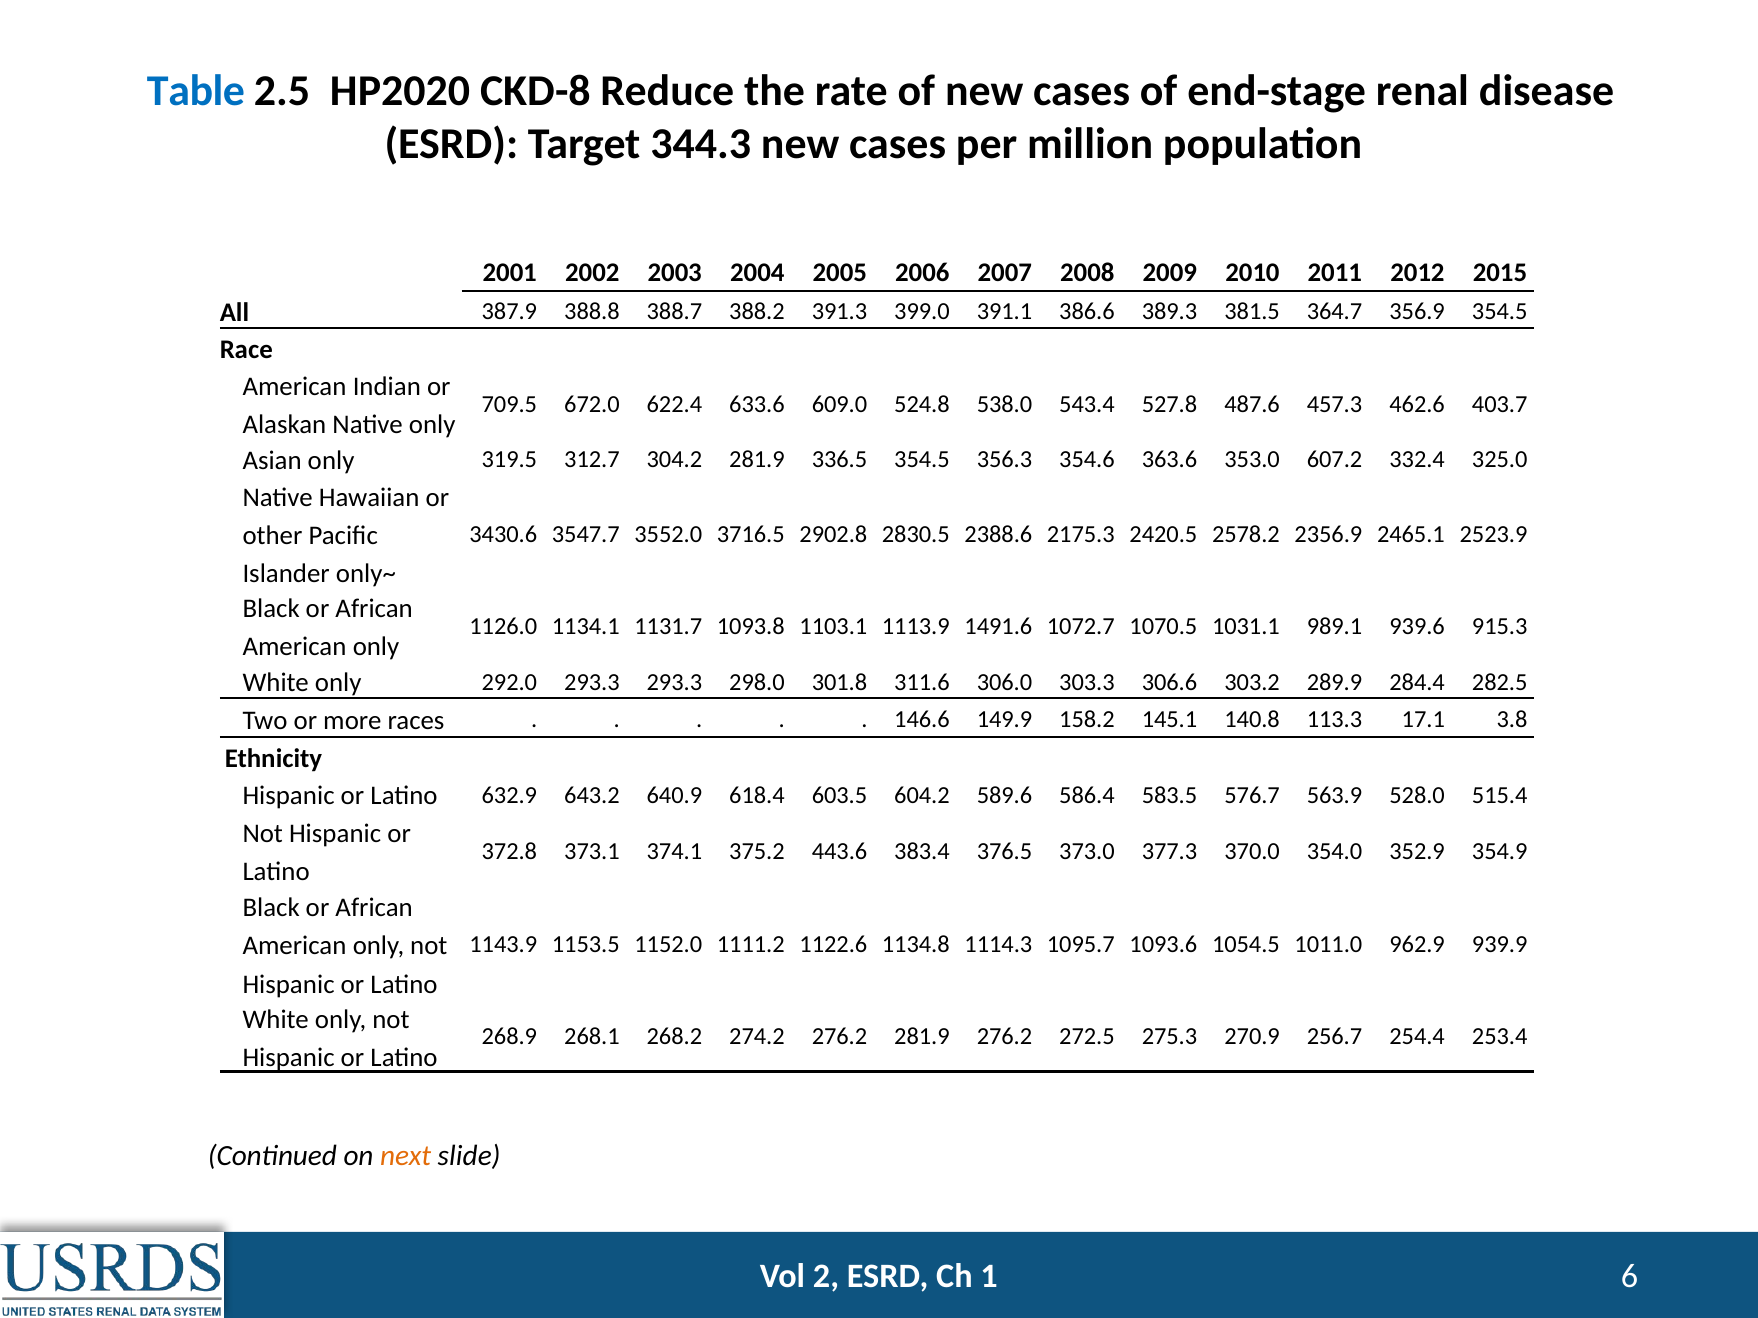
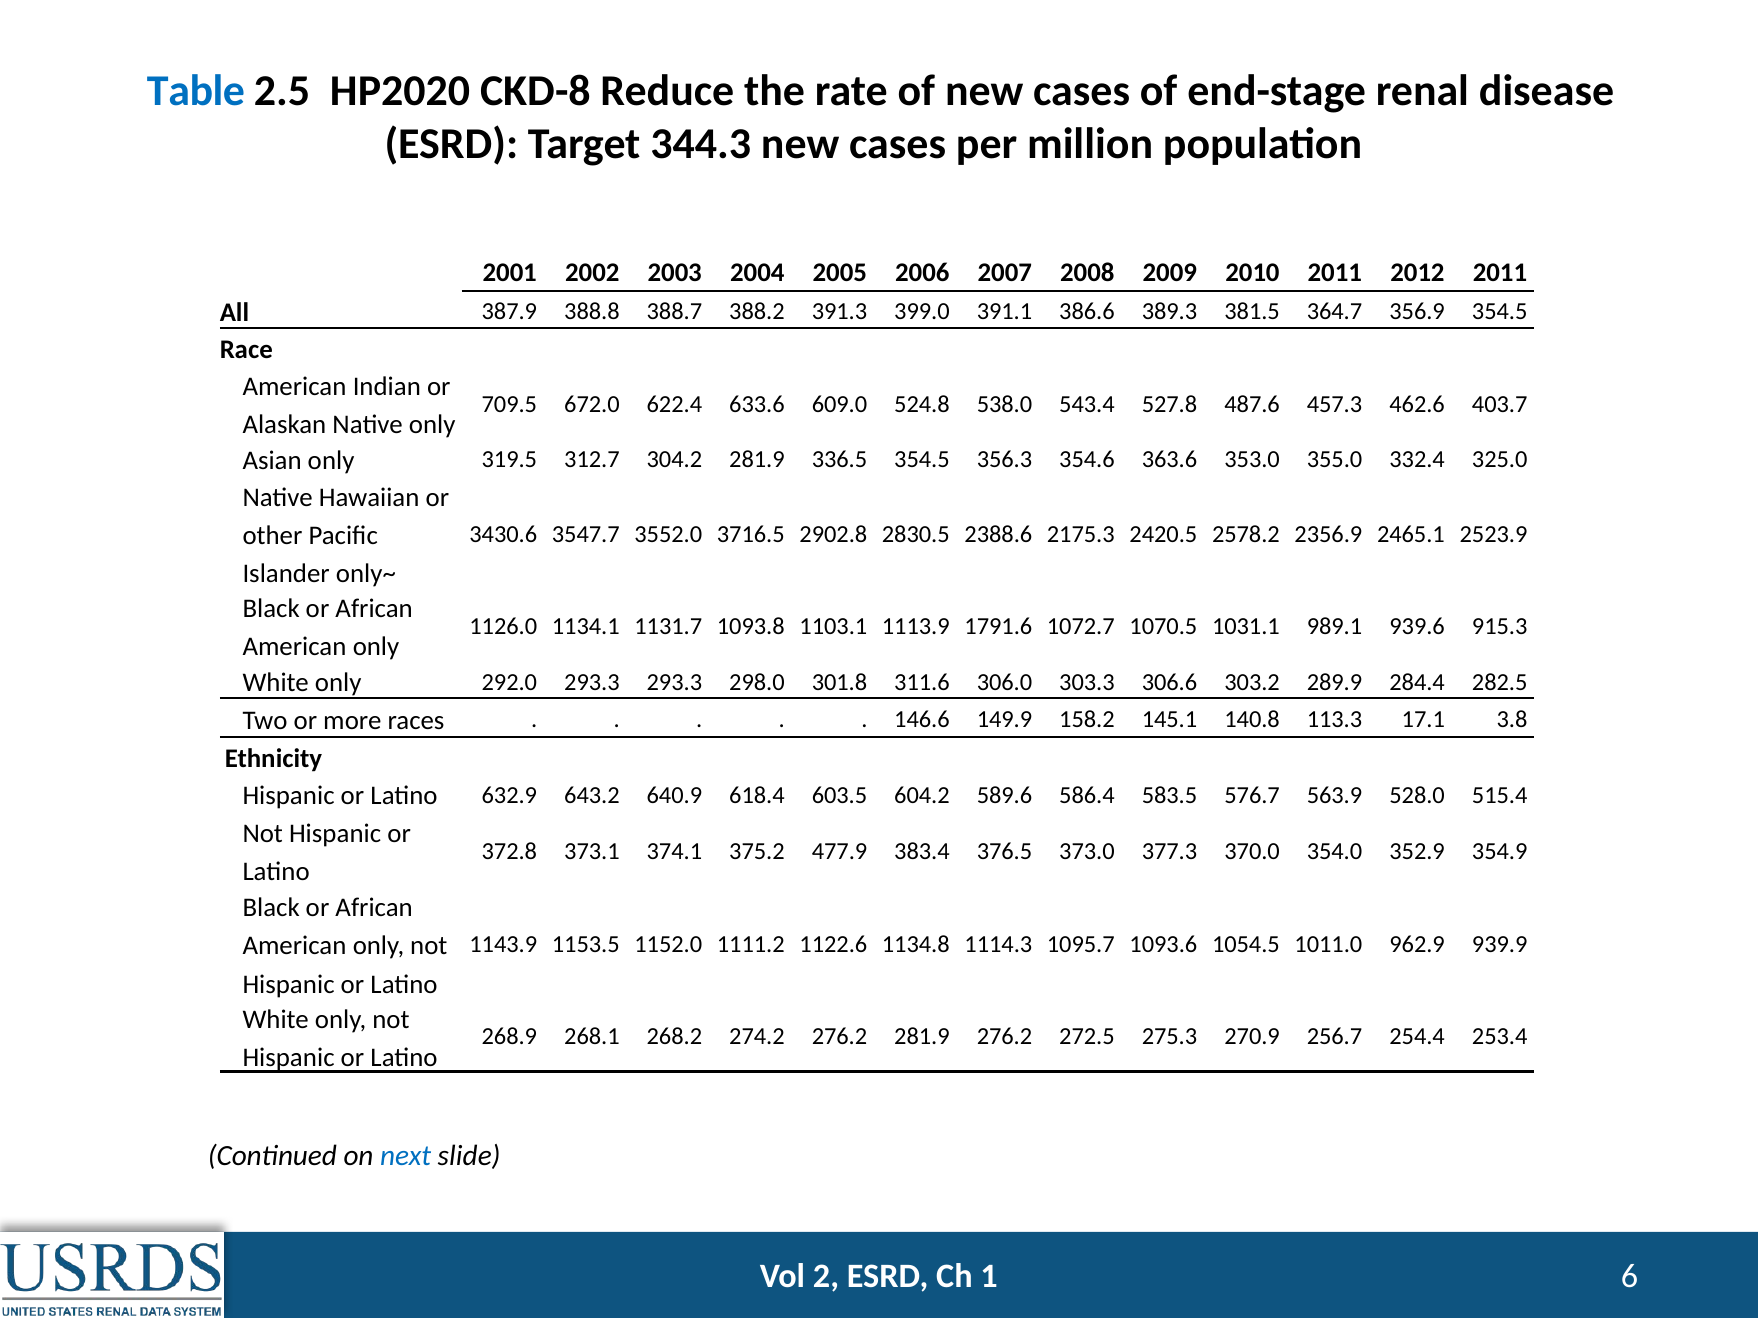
2012 2015: 2015 -> 2011 (1500, 273)
607.2: 607.2 -> 355.0 (1335, 460)
1491.6: 1491.6 -> 1791.6 (998, 627)
443.6: 443.6 -> 477.9 (840, 852)
next colour: orange -> blue (406, 1156)
